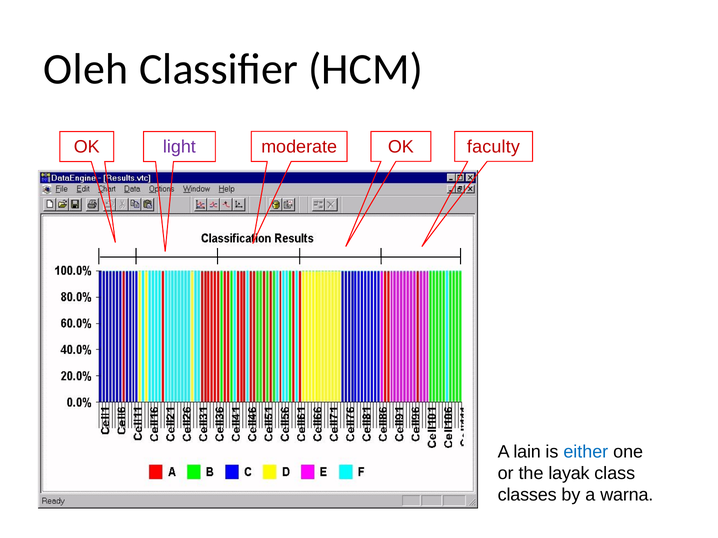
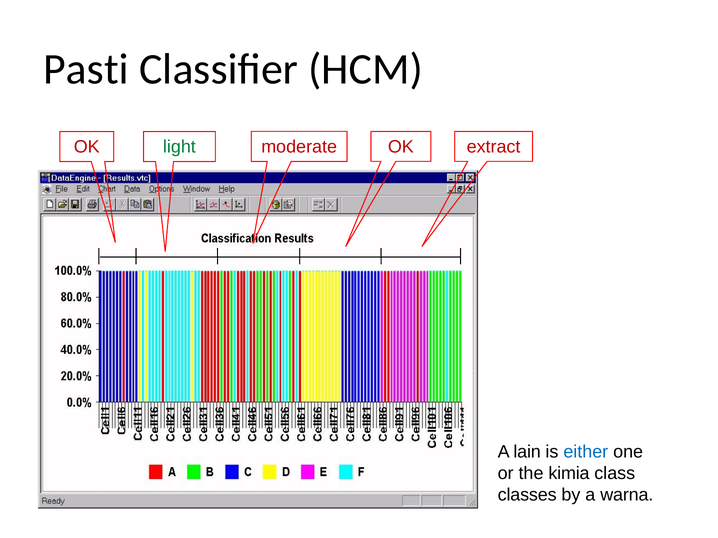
Oleh: Oleh -> Pasti (86, 70)
light colour: purple -> green (179, 147)
faculty: faculty -> extract (494, 147)
layak: layak -> kimia (569, 474)
